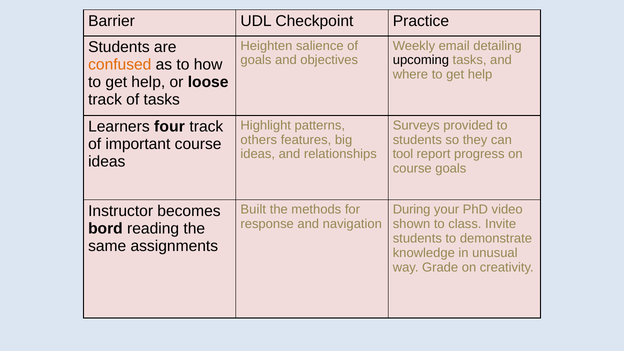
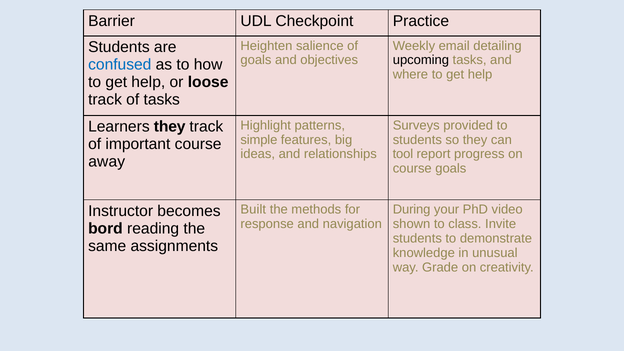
confused colour: orange -> blue (120, 65)
Learners four: four -> they (170, 127)
others: others -> simple (259, 140)
ideas: ideas -> away (107, 162)
